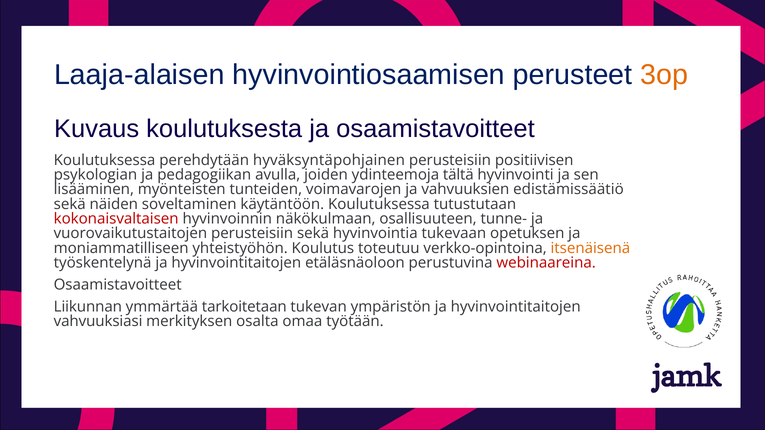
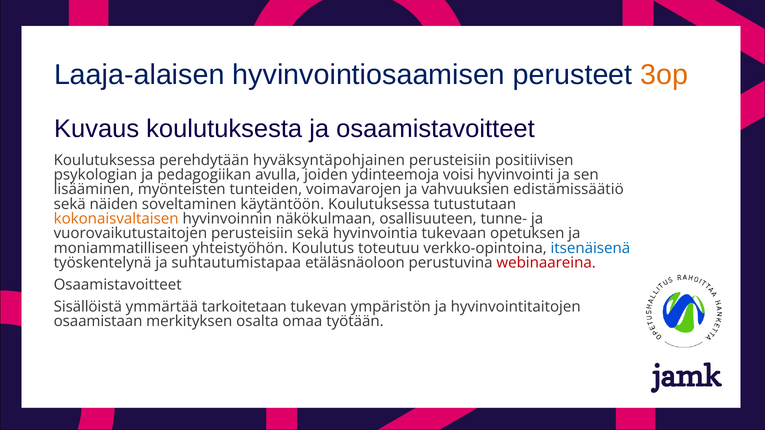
tältä: tältä -> voisi (458, 175)
kokonaisvaltaisen colour: red -> orange (116, 219)
itsenäisenä colour: orange -> blue (590, 248)
työskentelynä ja hyvinvointitaitojen: hyvinvointitaitojen -> suhtautumistapaa (236, 263)
Liikunnan: Liikunnan -> Sisällöistä (88, 307)
vahvuuksiasi: vahvuuksiasi -> osaamistaan (98, 322)
